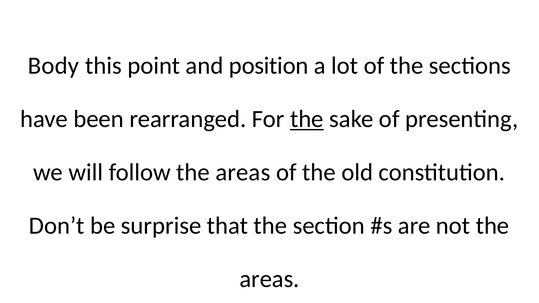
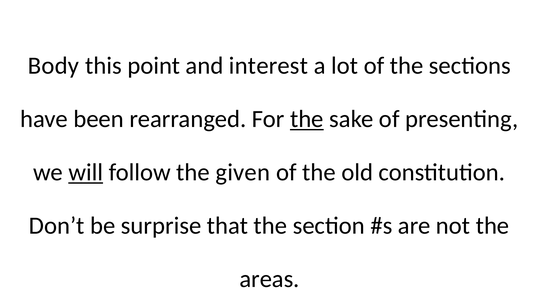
position: position -> interest (269, 66)
will underline: none -> present (86, 173)
follow the areas: areas -> given (243, 173)
